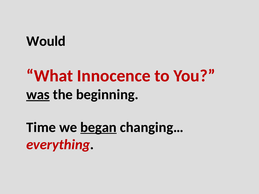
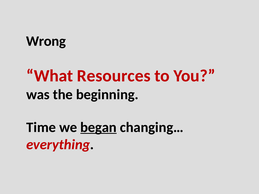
Would: Would -> Wrong (46, 41)
Innocence: Innocence -> Resources (114, 76)
was underline: present -> none (38, 95)
